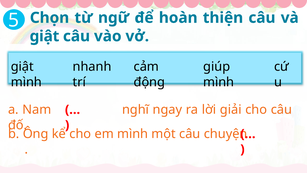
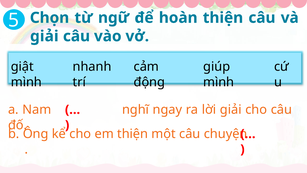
giật: giật -> giải (44, 36)
em mình: mình -> thiện (133, 134)
